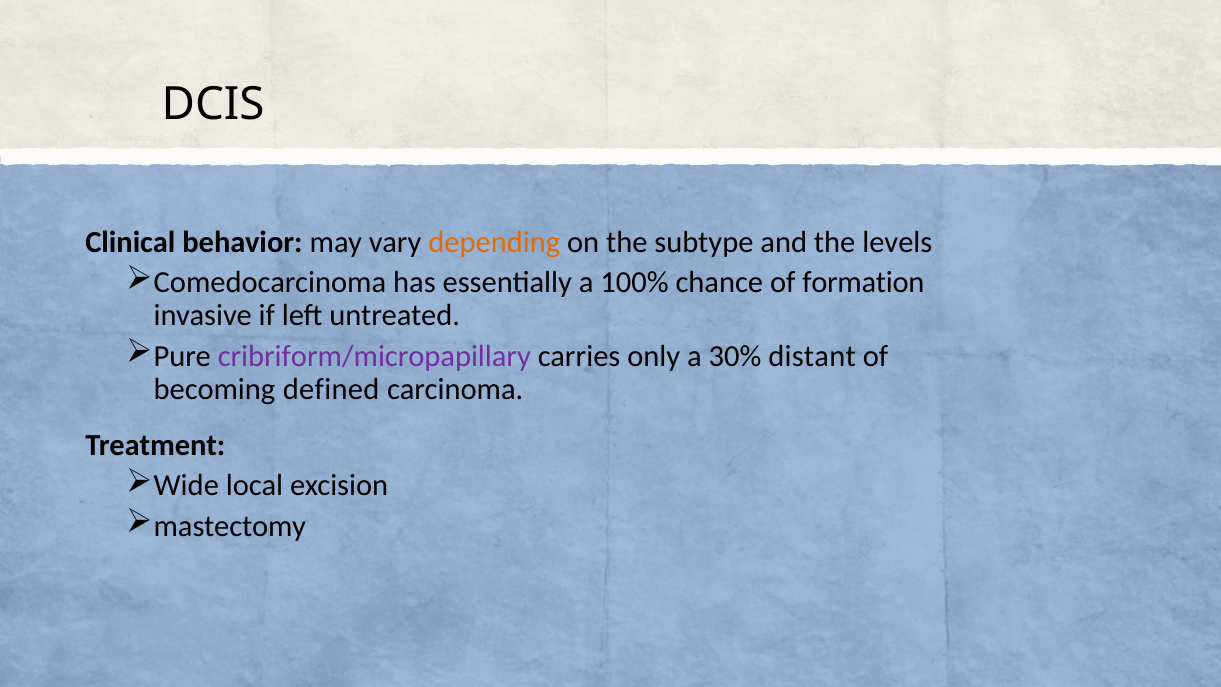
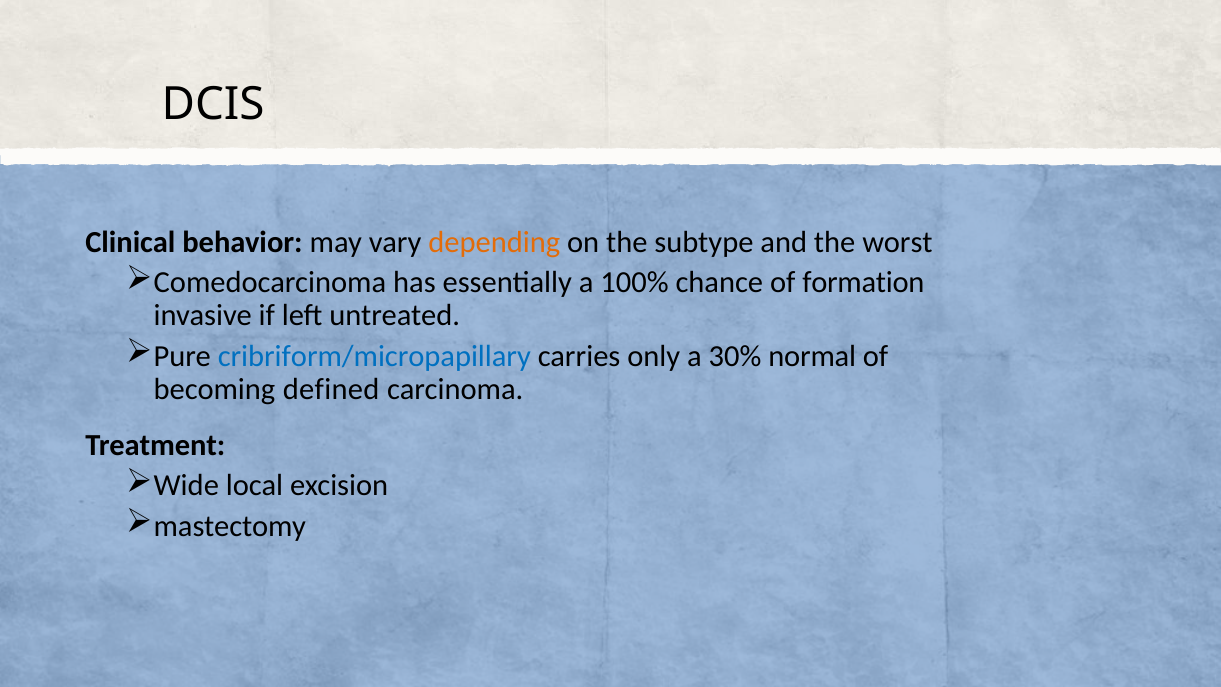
levels: levels -> worst (897, 242)
cribriform/micropapillary colour: purple -> blue (374, 356)
distant: distant -> normal (812, 356)
